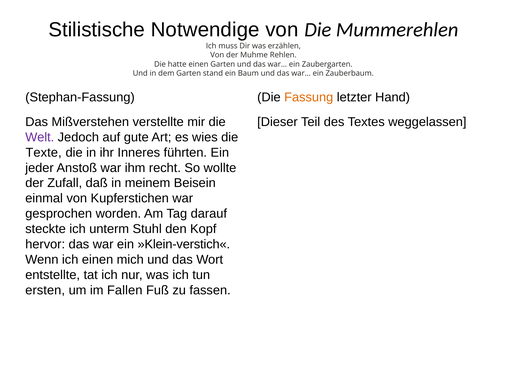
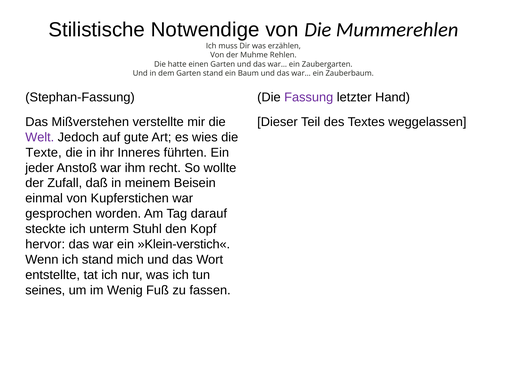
Fassung colour: orange -> purple (309, 98)
ich einen: einen -> stand (98, 260)
ersten: ersten -> seines (45, 291)
Fallen: Fallen -> Wenig (125, 291)
